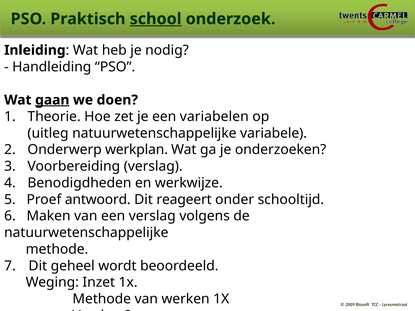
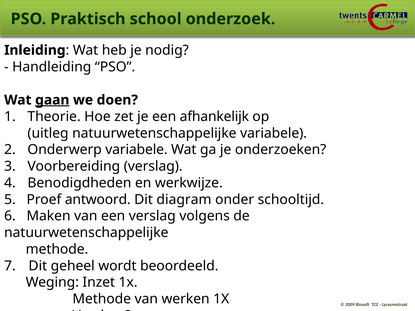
school underline: present -> none (156, 19)
variabelen: variabelen -> afhankelijk (214, 117)
Onderwerp werkplan: werkplan -> variabele (136, 150)
reageert: reageert -> diagram (184, 200)
